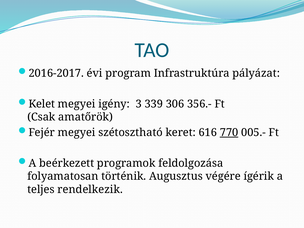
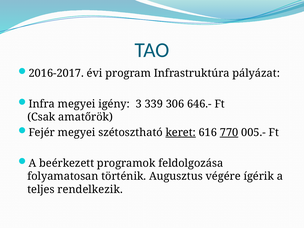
Kelet: Kelet -> Infra (42, 104)
356.-: 356.- -> 646.- (199, 104)
keret underline: none -> present (181, 132)
